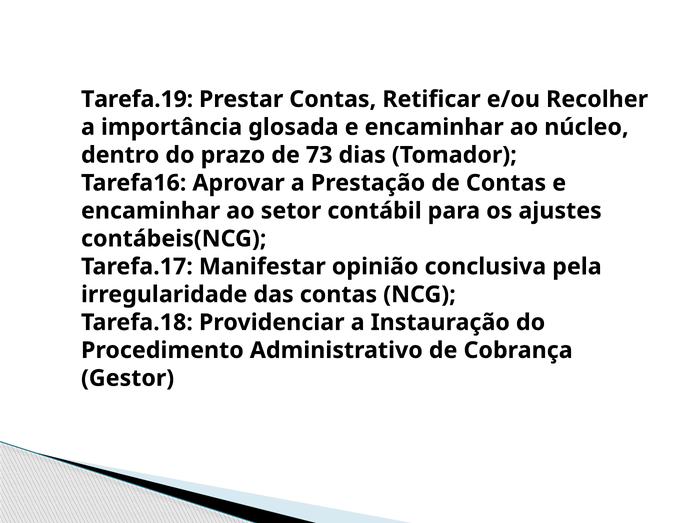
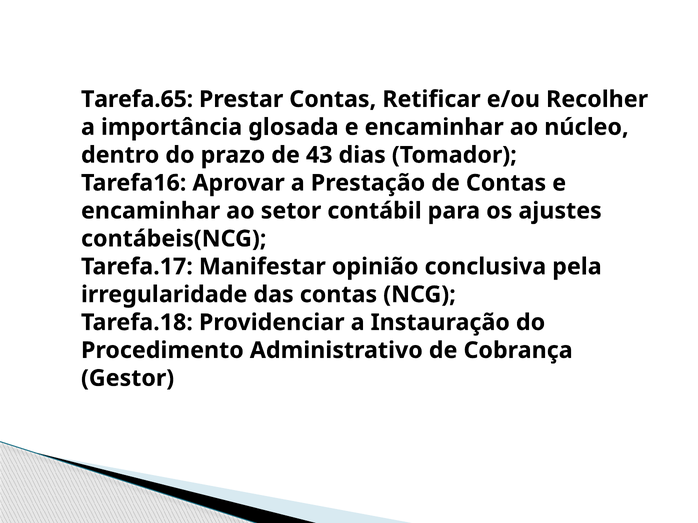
Tarefa.19: Tarefa.19 -> Tarefa.65 (137, 99)
73: 73 -> 43 (319, 155)
